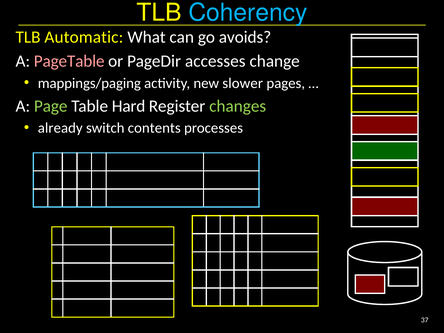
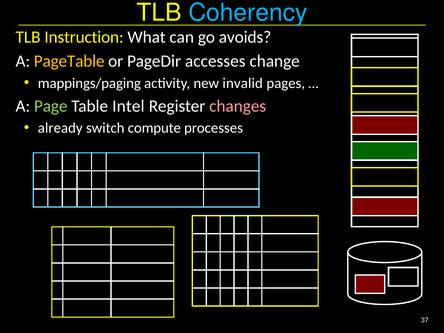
Automatic: Automatic -> Instruction (84, 37)
PageTable colour: pink -> yellow (69, 61)
slower: slower -> invalid (243, 83)
Hard: Hard -> Intel (128, 106)
changes colour: light green -> pink (238, 106)
contents: contents -> compute (154, 128)
